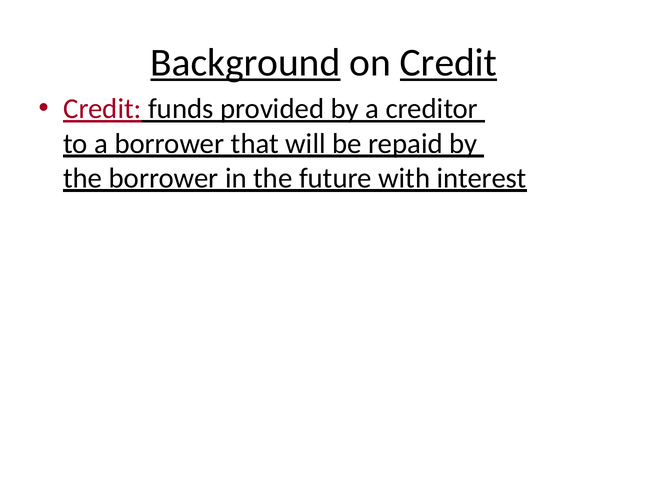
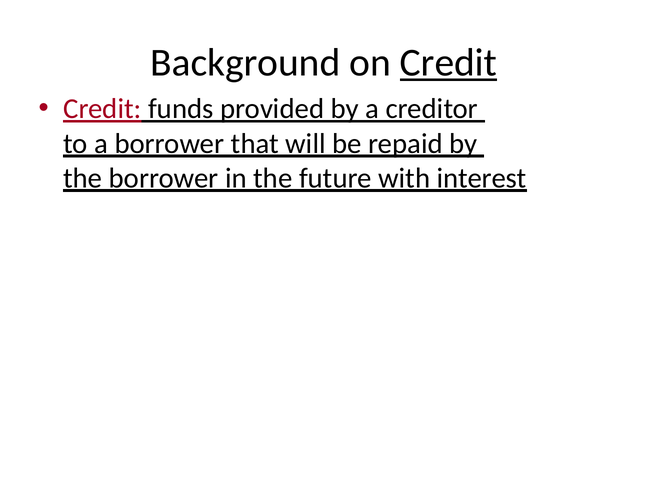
Background underline: present -> none (245, 63)
